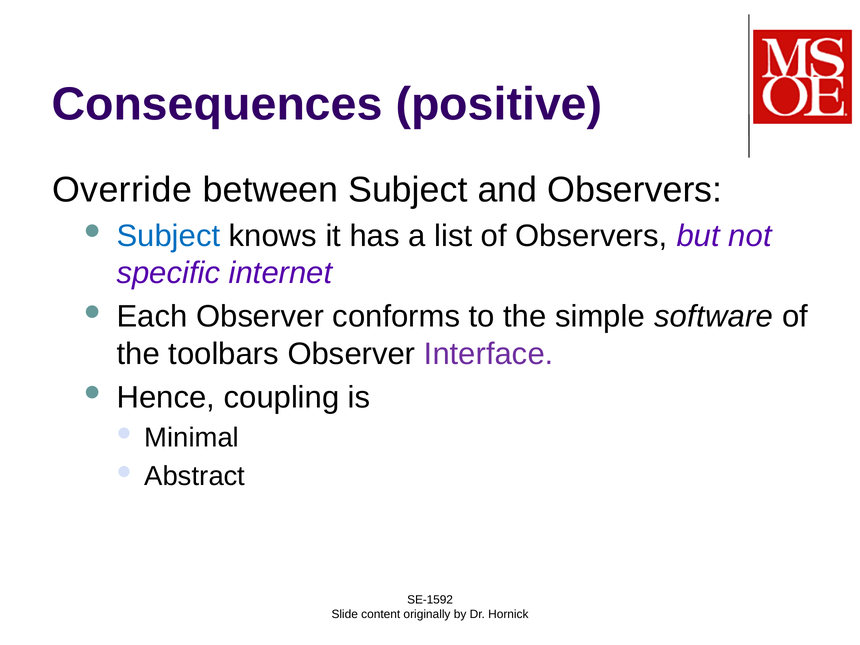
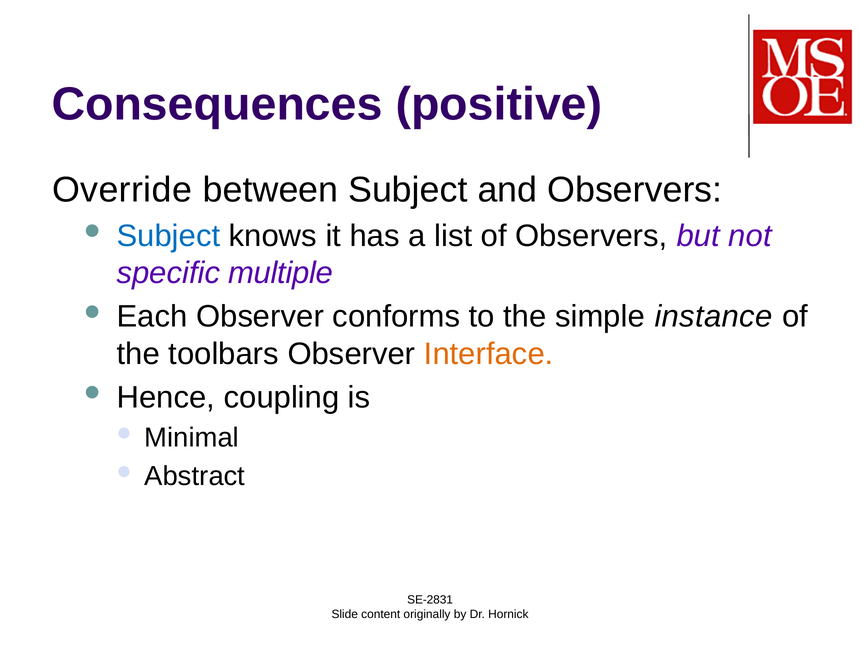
internet: internet -> multiple (281, 273)
software: software -> instance (714, 317)
Interface colour: purple -> orange (489, 354)
SE-1592: SE-1592 -> SE-2831 (430, 600)
